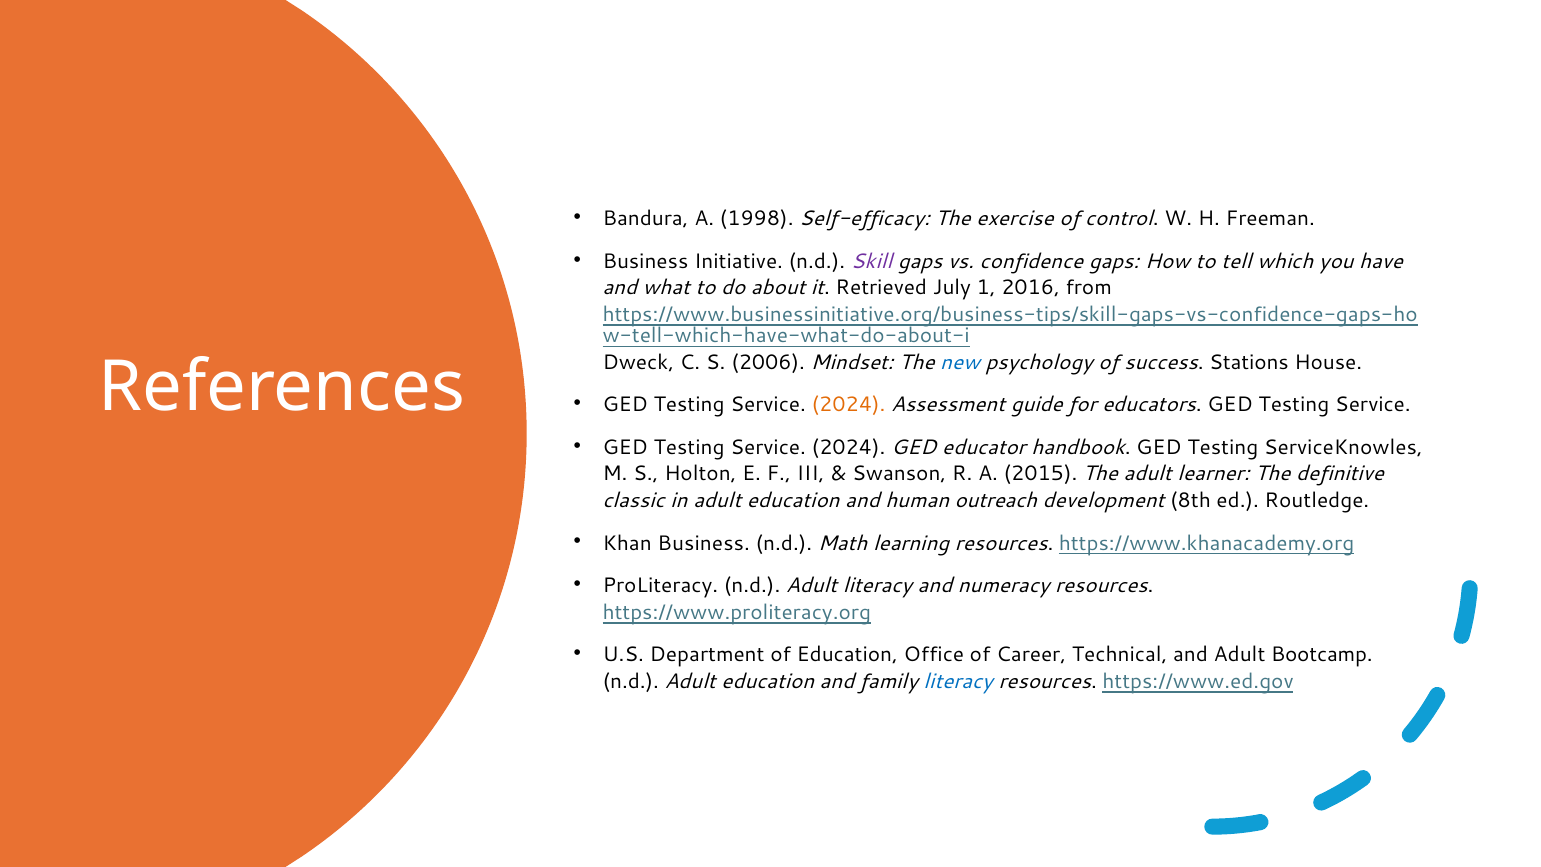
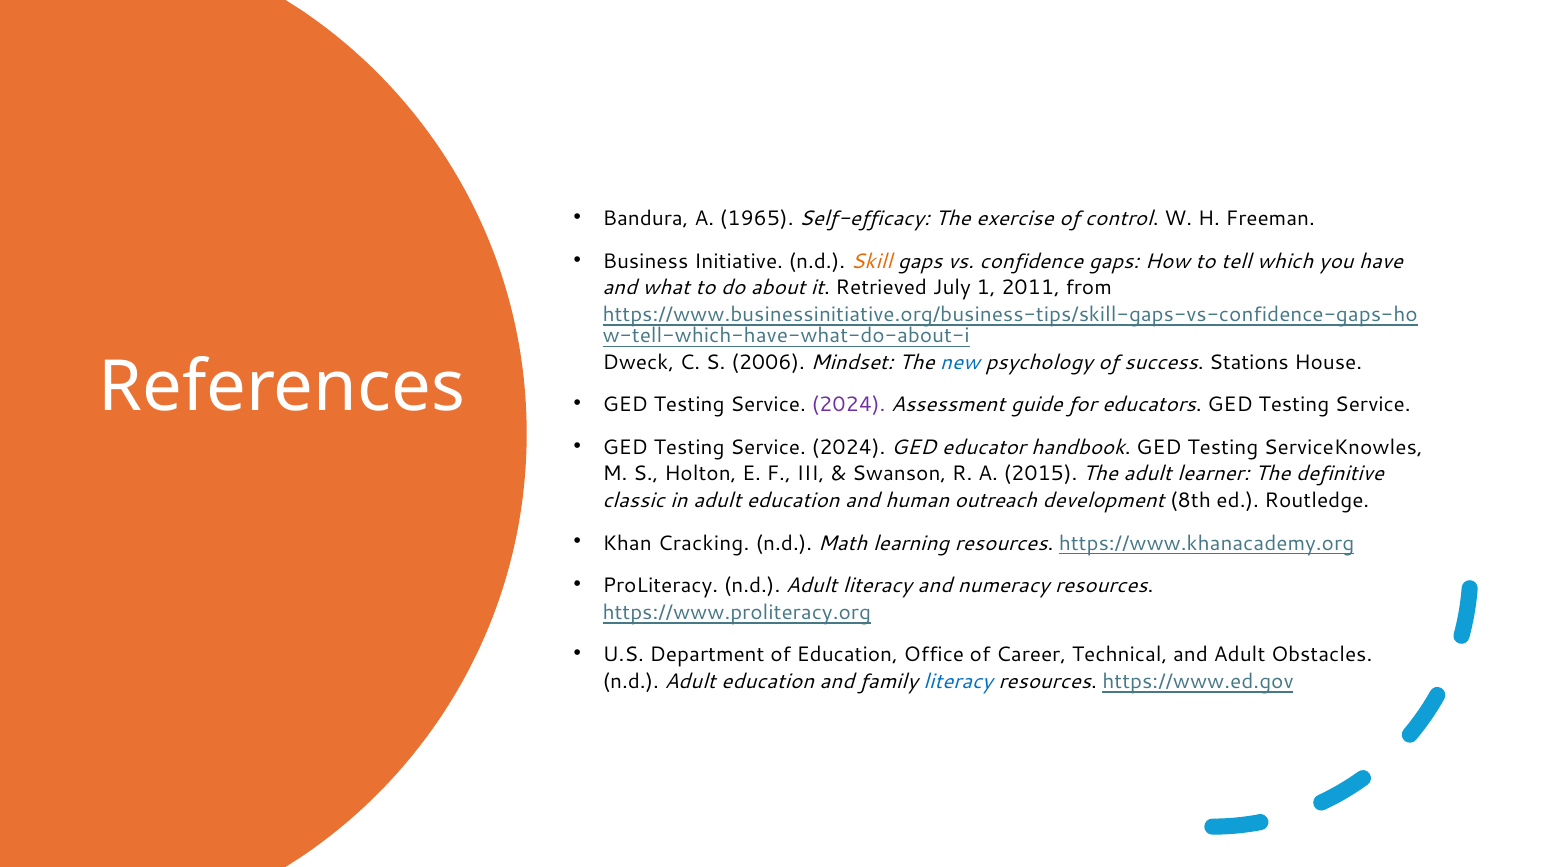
1998: 1998 -> 1965 (757, 219)
Skill colour: purple -> orange (872, 261)
2016: 2016 -> 2011 (1031, 288)
2024 colour: orange -> purple (848, 405)
Khan Business: Business -> Cracking (704, 543)
Bootcamp: Bootcamp -> Obstacles (1322, 655)
